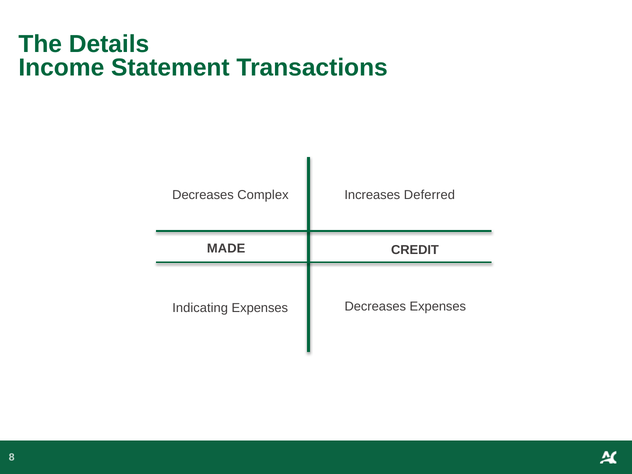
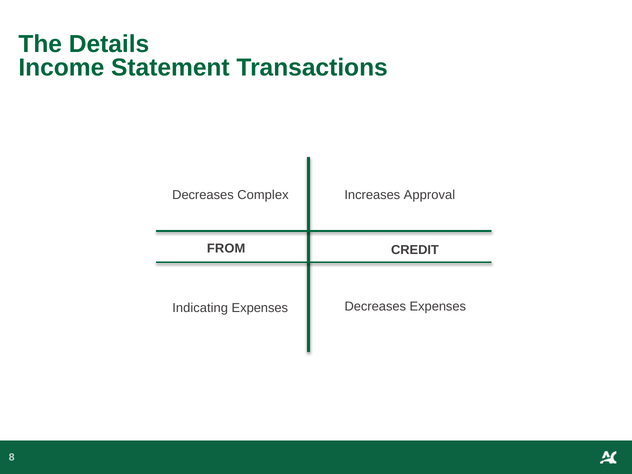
Deferred: Deferred -> Approval (429, 195)
MADE: MADE -> FROM (226, 249)
